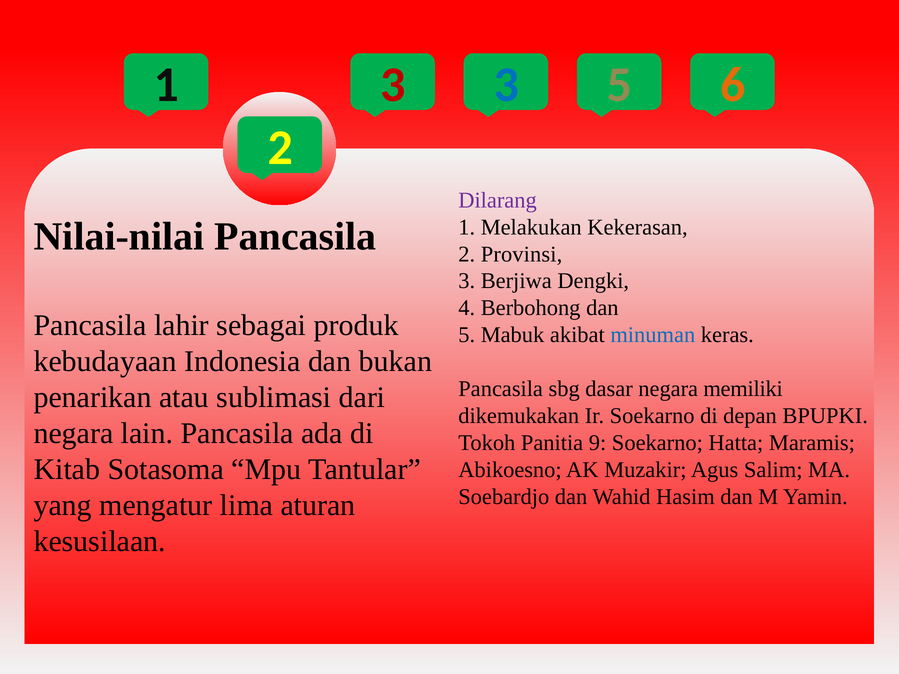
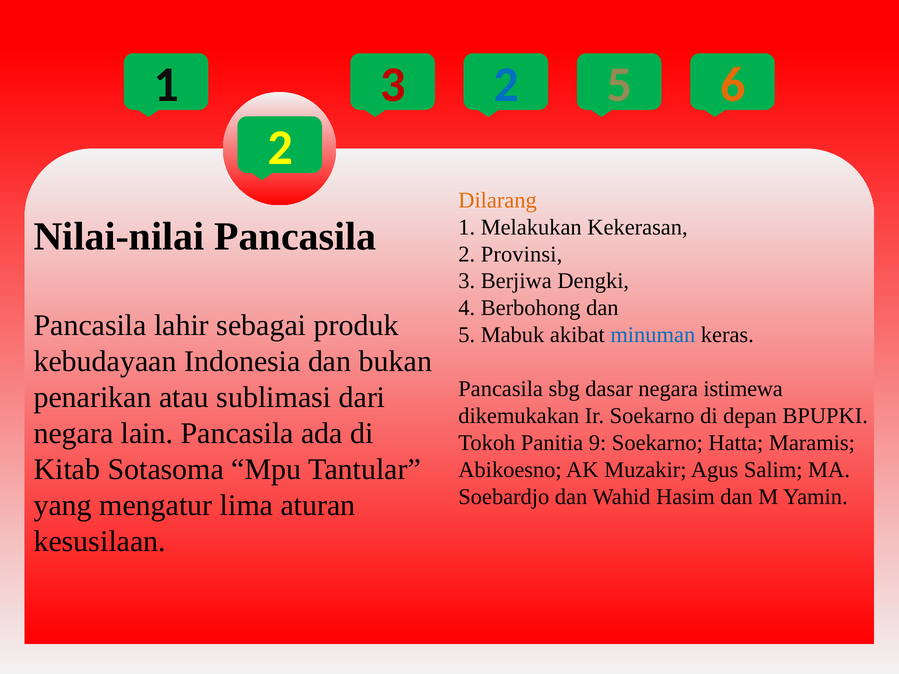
3 3: 3 -> 2 (506, 85)
Dilarang colour: purple -> orange (498, 200)
memiliki: memiliki -> istimewa (743, 389)
